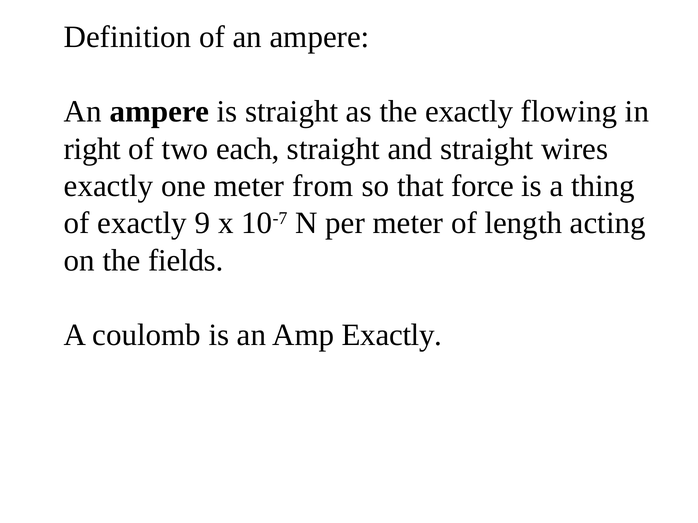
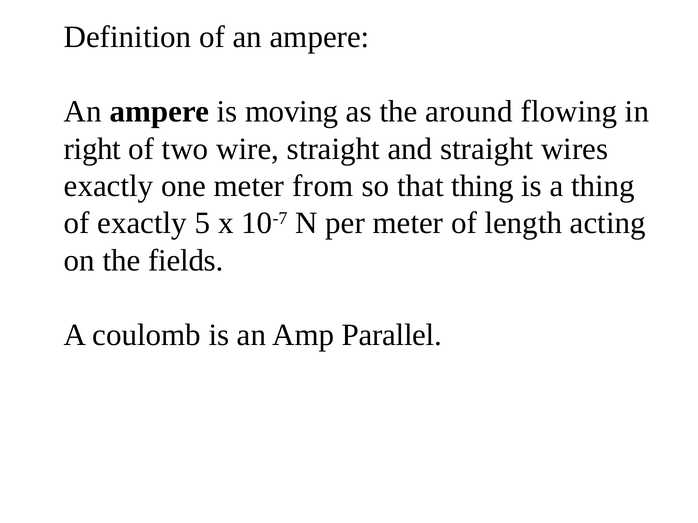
is straight: straight -> moving (292, 112)
the exactly: exactly -> around (469, 112)
each: each -> wire (248, 149)
that force: force -> thing (483, 186)
9: 9 -> 5 (202, 223)
Amp Exactly: Exactly -> Parallel (392, 335)
